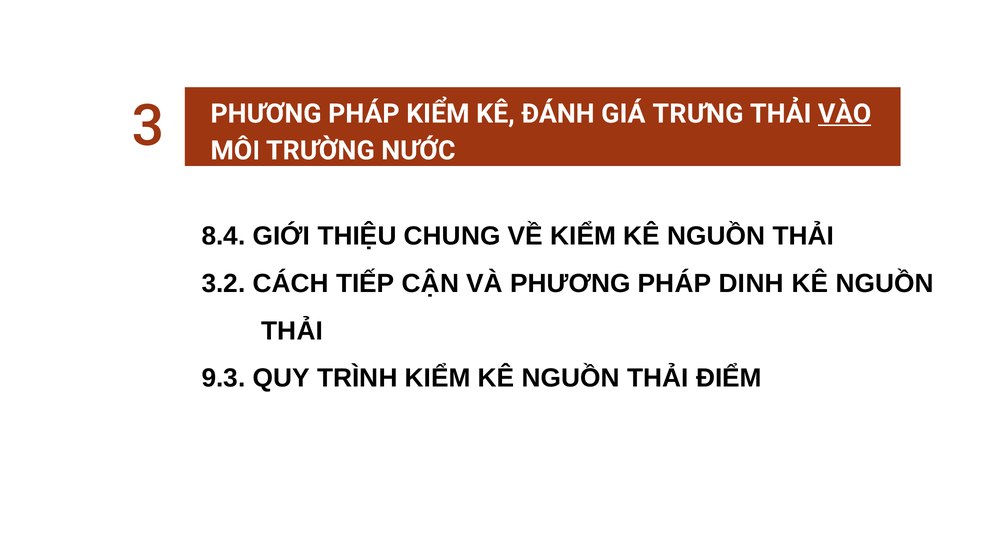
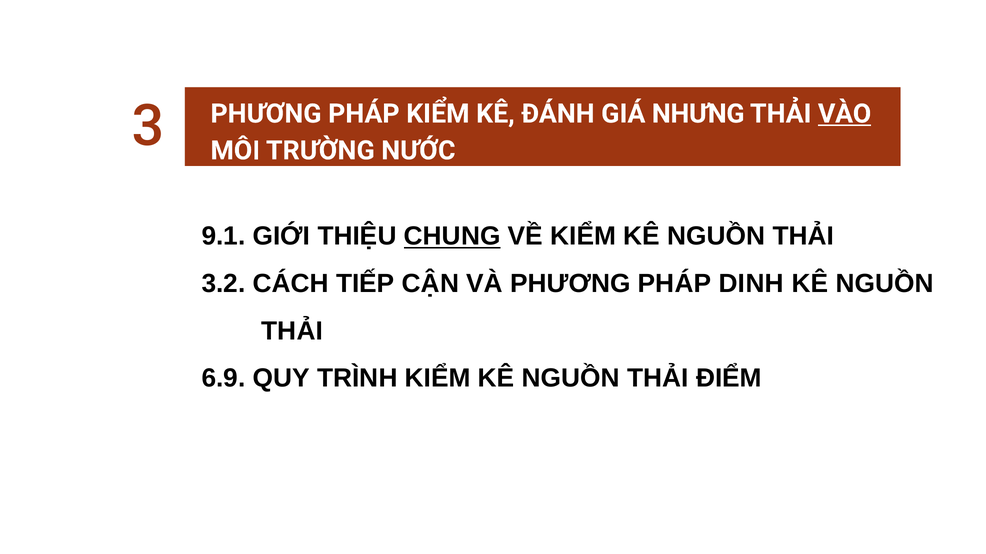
TRƯNG: TRƯNG -> NHƯNG (698, 114)
8.4: 8.4 -> 9.1 (223, 237)
CHUNG underline: none -> present (452, 237)
9.3: 9.3 -> 6.9 (223, 379)
